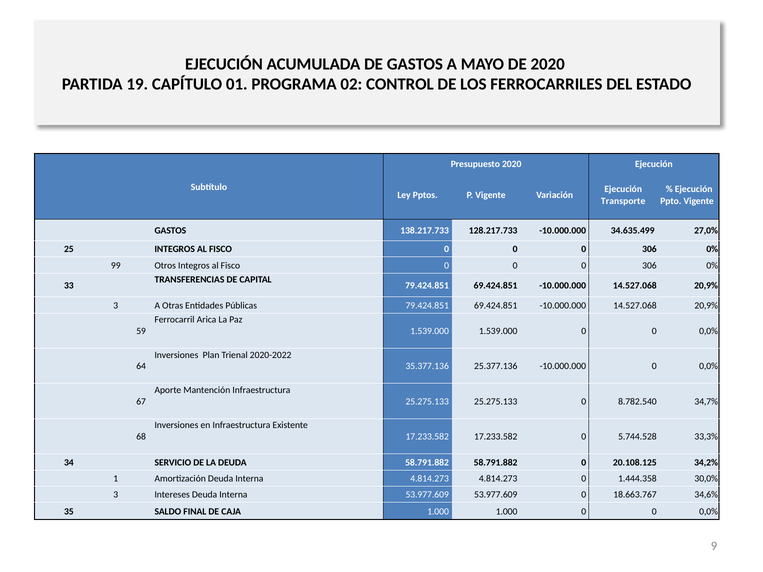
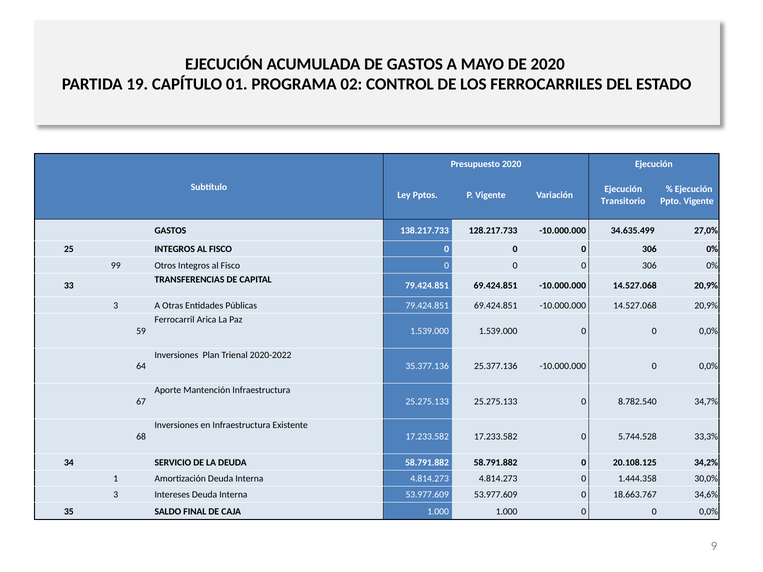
Transporte: Transporte -> Transitorio (623, 201)
